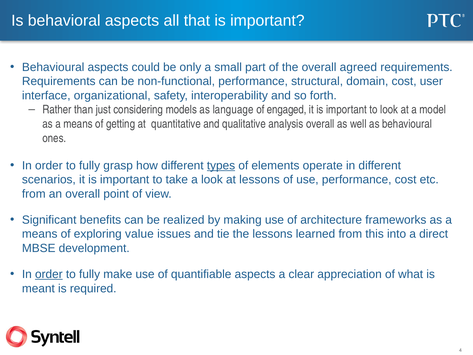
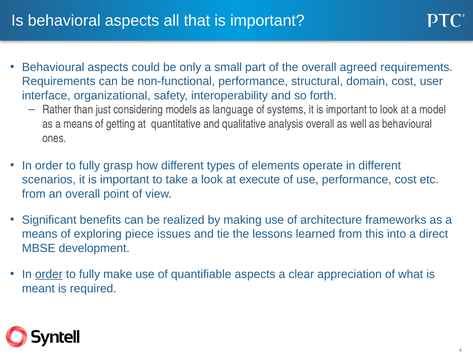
engaged: engaged -> systems (287, 110)
types underline: present -> none (221, 165)
at lessons: lessons -> execute (260, 180)
value: value -> piece (139, 234)
